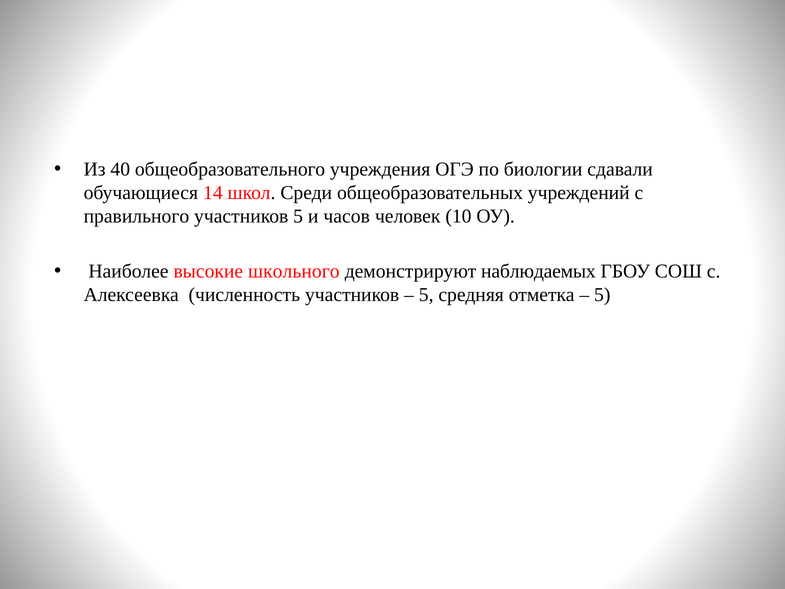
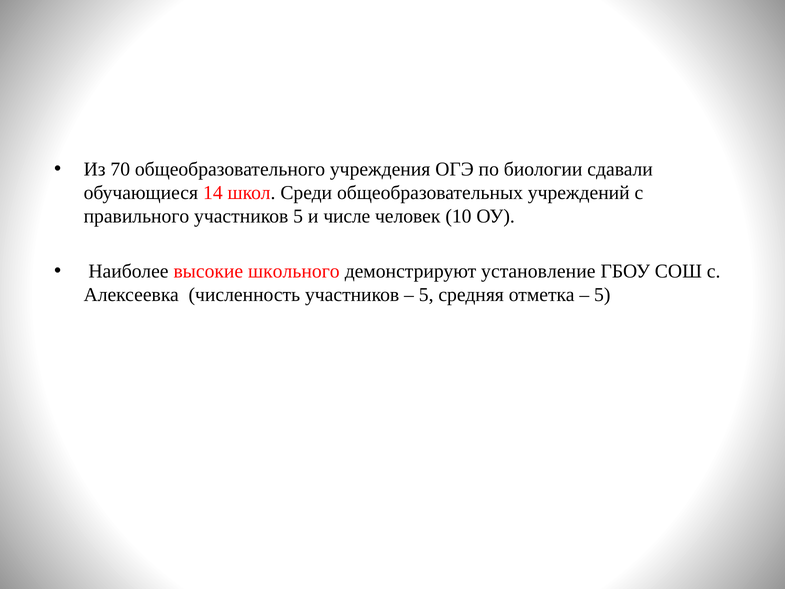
40: 40 -> 70 (120, 169)
часов: часов -> числе (347, 216)
наблюдаемых: наблюдаемых -> установление (538, 271)
